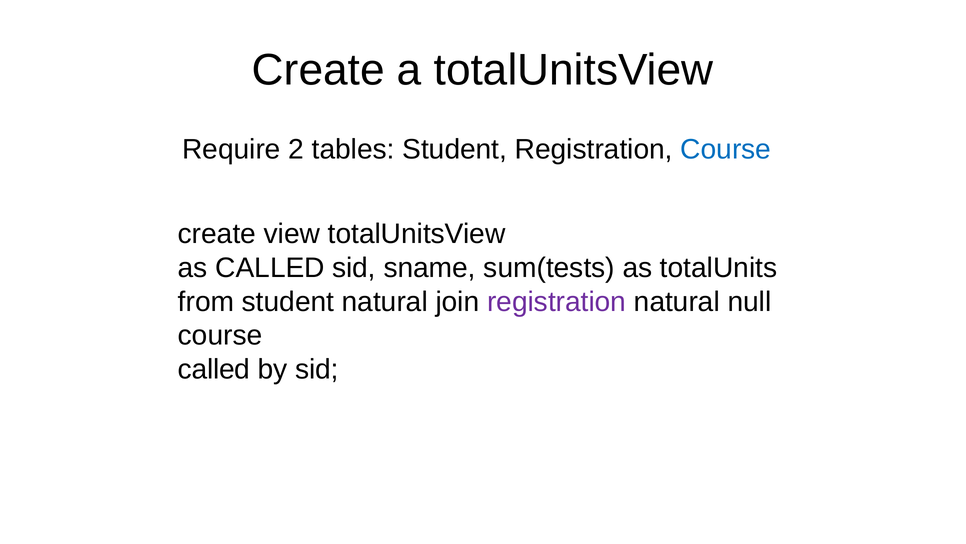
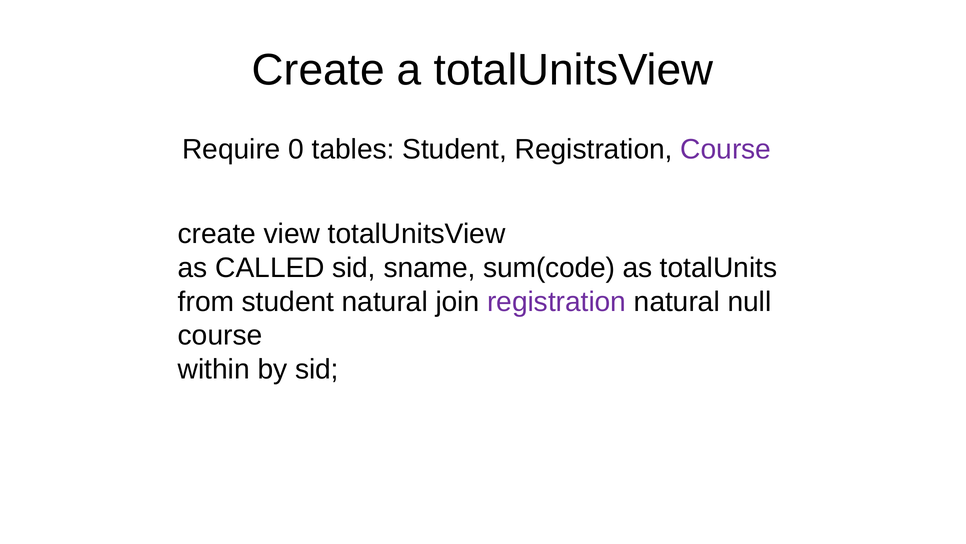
2: 2 -> 0 (296, 149)
Course colour: blue -> purple (726, 149)
sum(tests: sum(tests -> sum(code (549, 268)
called: called -> within (214, 369)
